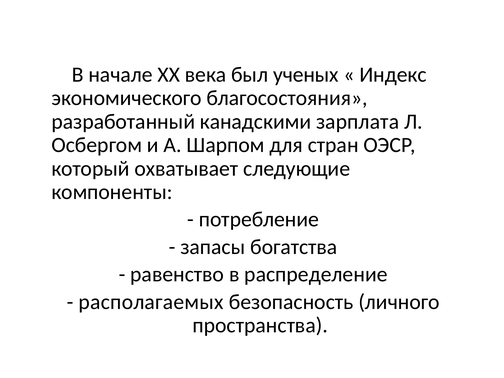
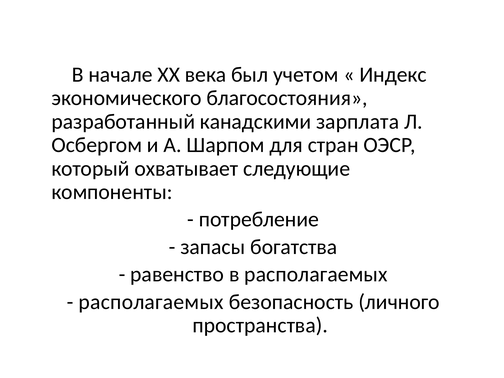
ученых: ученых -> учетом (306, 75)
в распределение: распределение -> располагаемых (316, 274)
